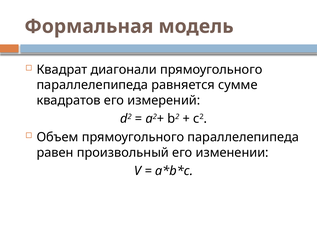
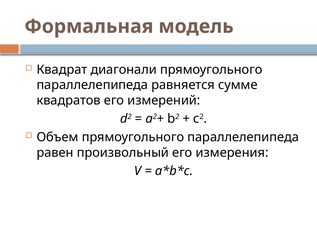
изменении: изменении -> измерения (232, 152)
